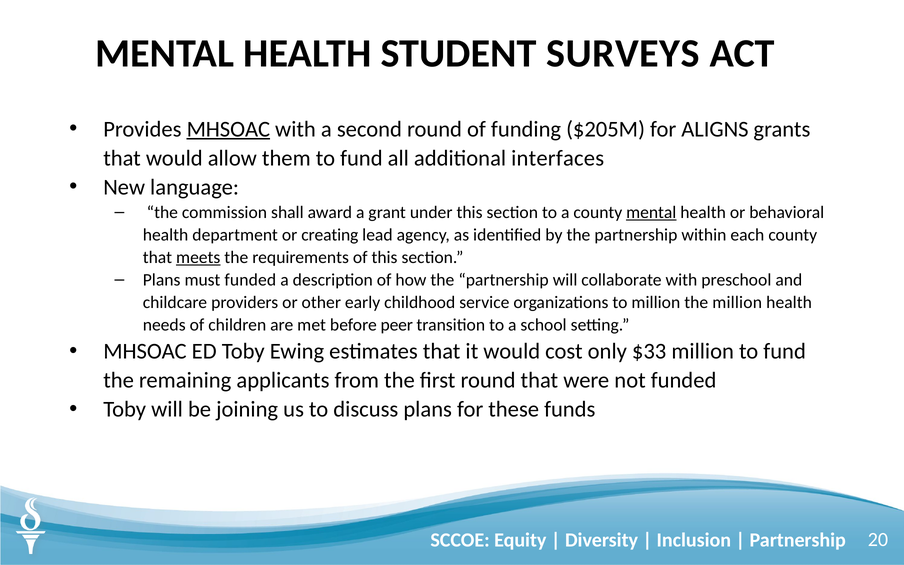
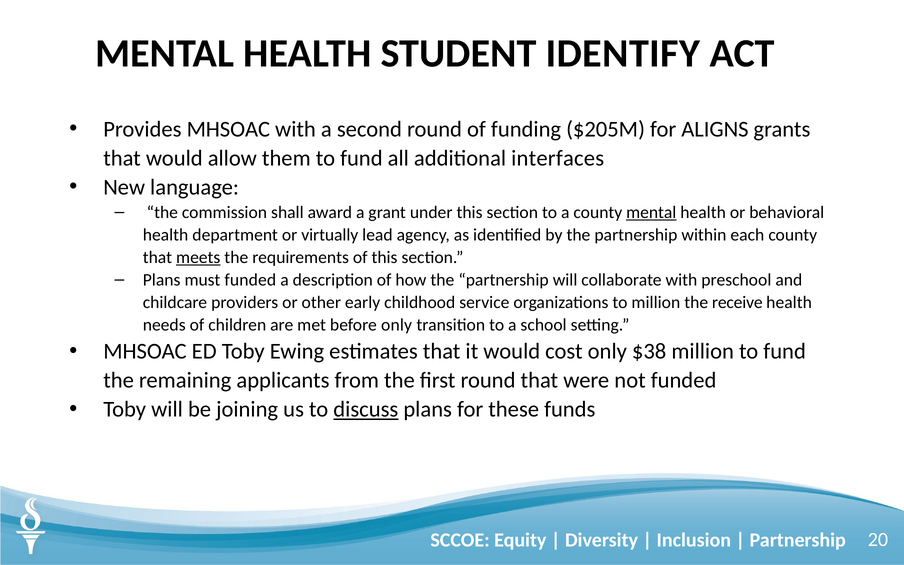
SURVEYS: SURVEYS -> IDENTIFY (623, 53)
MHSOAC underline: present -> none (228, 129)
creating: creating -> virtually (330, 235)
the million: million -> receive (737, 303)
before peer: peer -> only (397, 325)
$33: $33 -> $38 (649, 352)
discuss underline: none -> present (366, 410)
